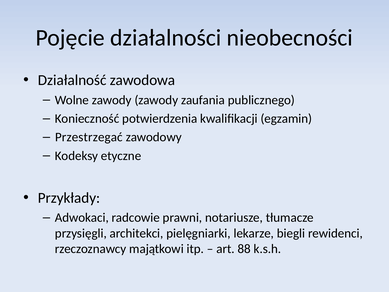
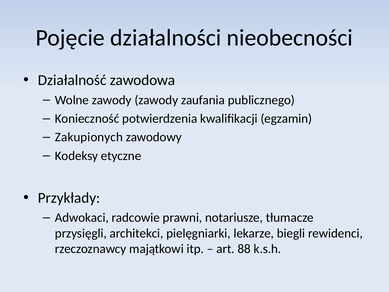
Przestrzegać: Przestrzegać -> Zakupionych (89, 137)
